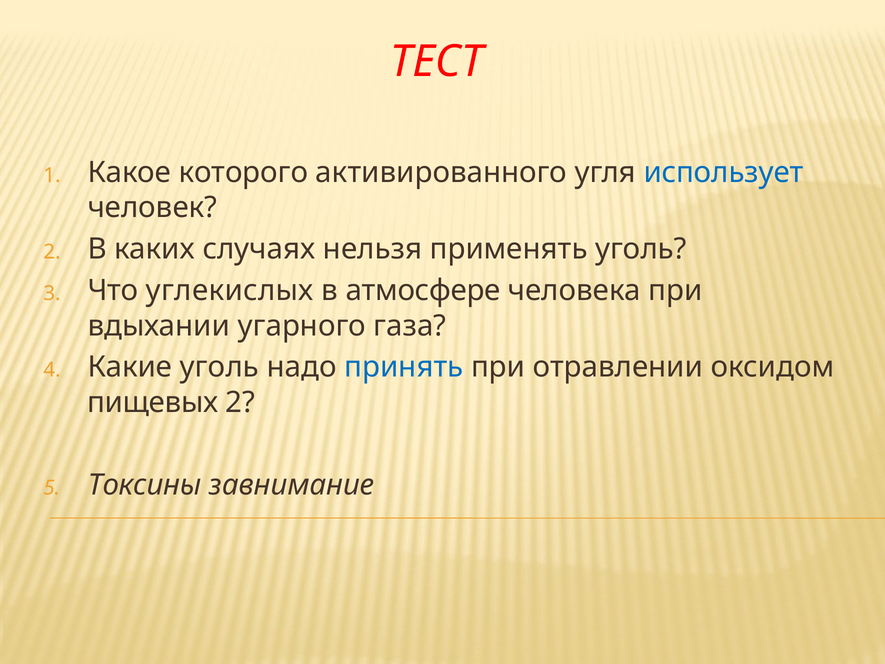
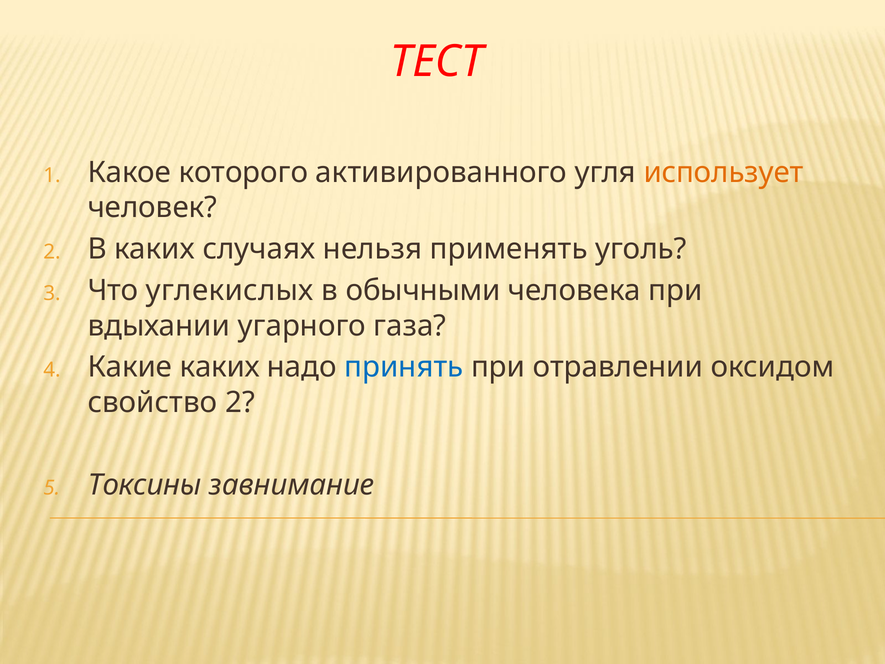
использует colour: blue -> orange (724, 172)
атмосфере: атмосфере -> обычными (423, 290)
Какие уголь: уголь -> каких (220, 367)
пищевых: пищевых -> свойство (153, 402)
